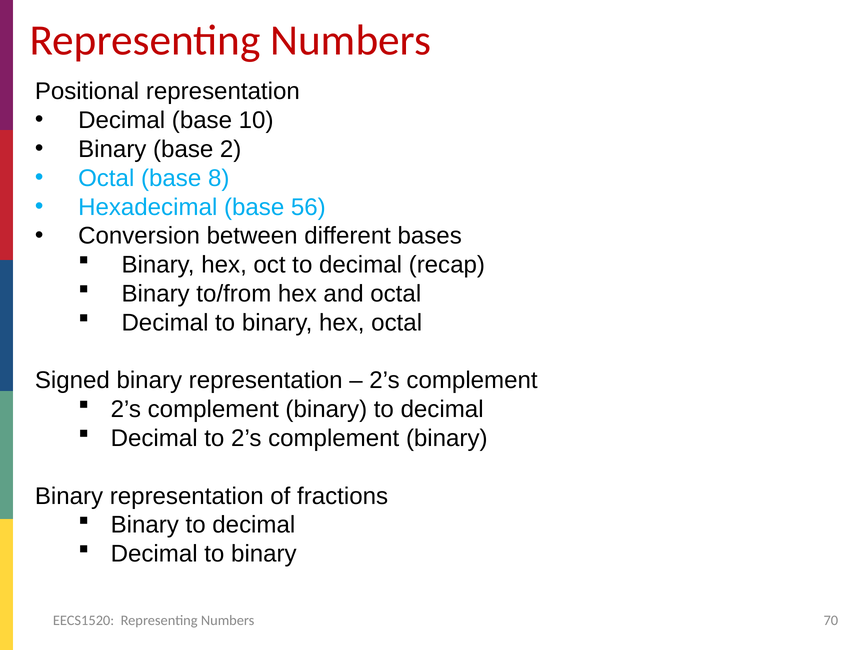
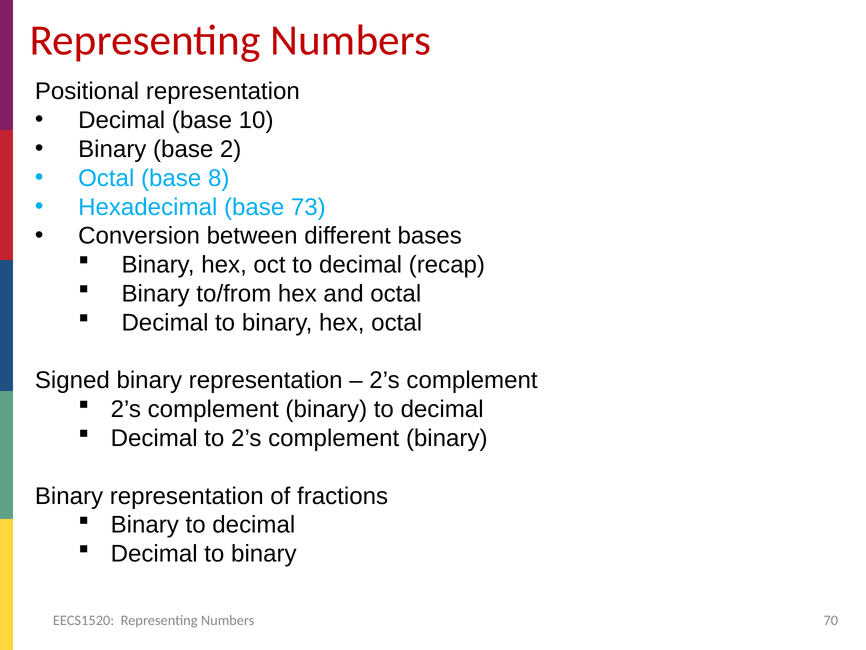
56: 56 -> 73 (308, 207)
